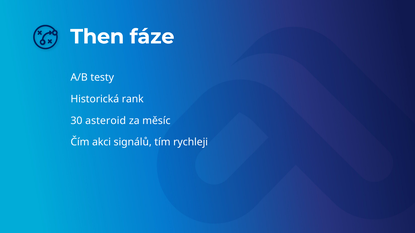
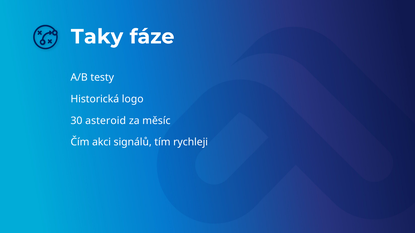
Then: Then -> Taky (97, 37)
rank: rank -> logo (133, 99)
